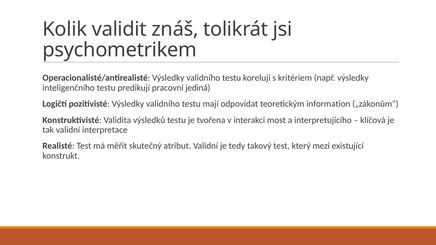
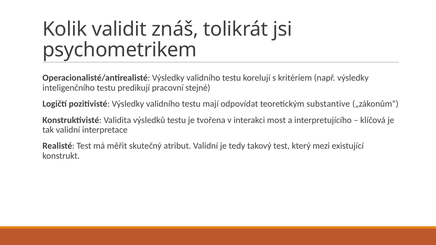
jediná: jediná -> stejné (198, 88)
information: information -> substantive (328, 104)
